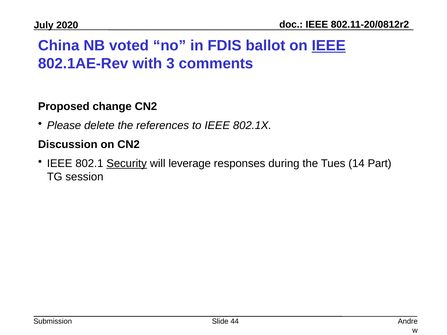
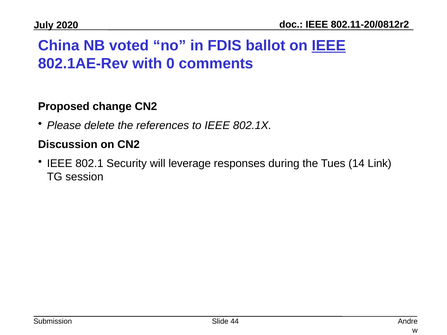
3: 3 -> 0 (170, 64)
Security underline: present -> none (127, 164)
Part: Part -> Link (380, 164)
